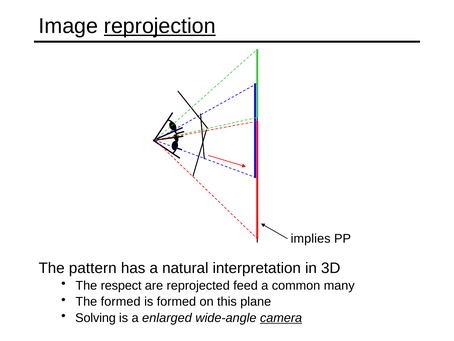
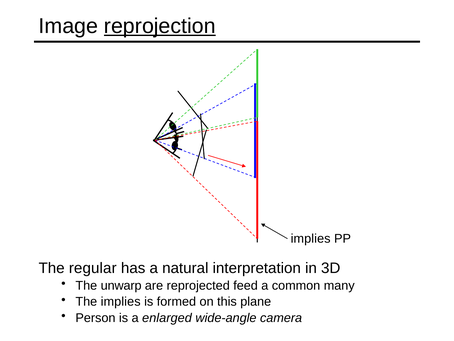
pattern: pattern -> regular (93, 268)
respect: respect -> unwarp (121, 285)
The formed: formed -> implies (121, 301)
Solving: Solving -> Person (95, 317)
camera underline: present -> none (281, 317)
